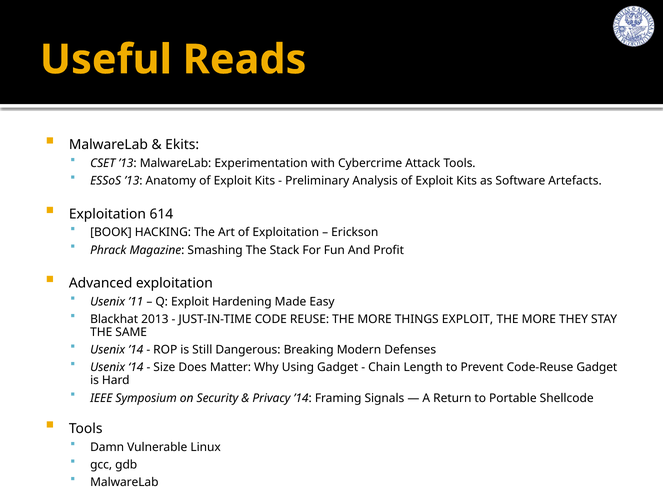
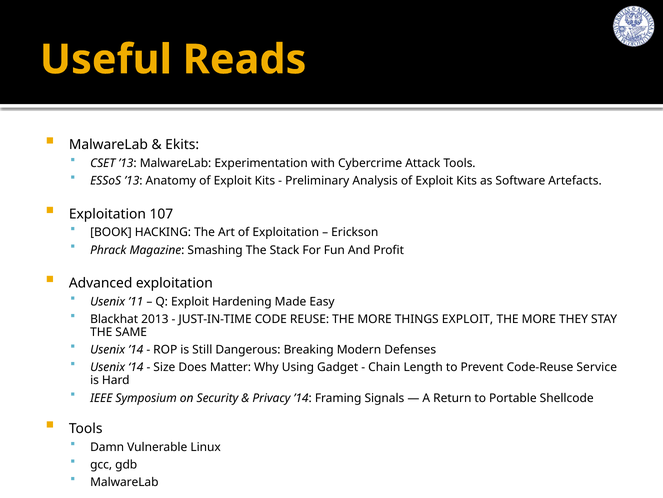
614: 614 -> 107 (161, 214)
Code-Reuse Gadget: Gadget -> Service (597, 367)
